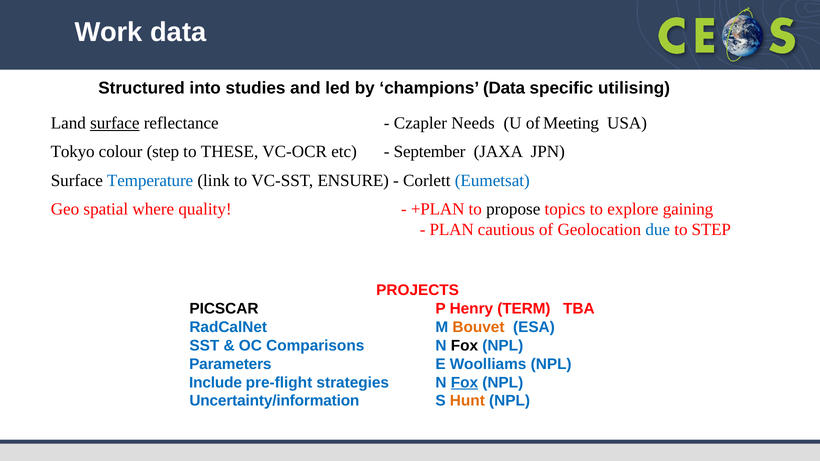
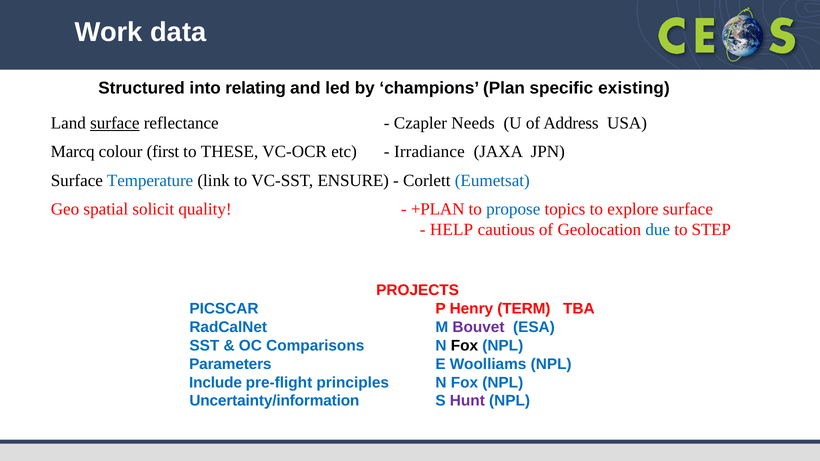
studies: studies -> relating (256, 88)
champions Data: Data -> Plan (504, 88)
utilising: utilising -> existing (634, 88)
Meeting: Meeting -> Address (571, 123)
Tokyo: Tokyo -> Marcq (73, 152)
colour step: step -> first (163, 152)
September: September -> Irradiance (429, 152)
where: where -> solicit (153, 209)
propose colour: black -> blue (513, 209)
explore gaining: gaining -> surface (688, 209)
PLAN: PLAN -> HELP (452, 230)
PICSCAR colour: black -> blue (224, 309)
Bouvet colour: orange -> purple (478, 327)
strategies: strategies -> principles (353, 383)
Fox underline: present -> none (464, 383)
Hunt colour: orange -> purple (467, 401)
